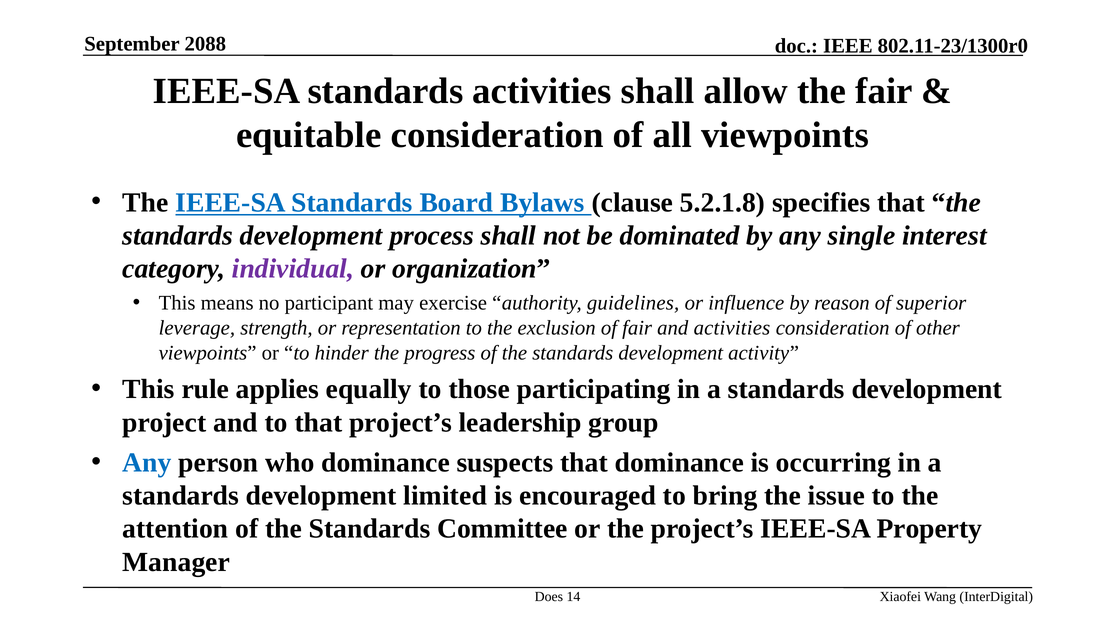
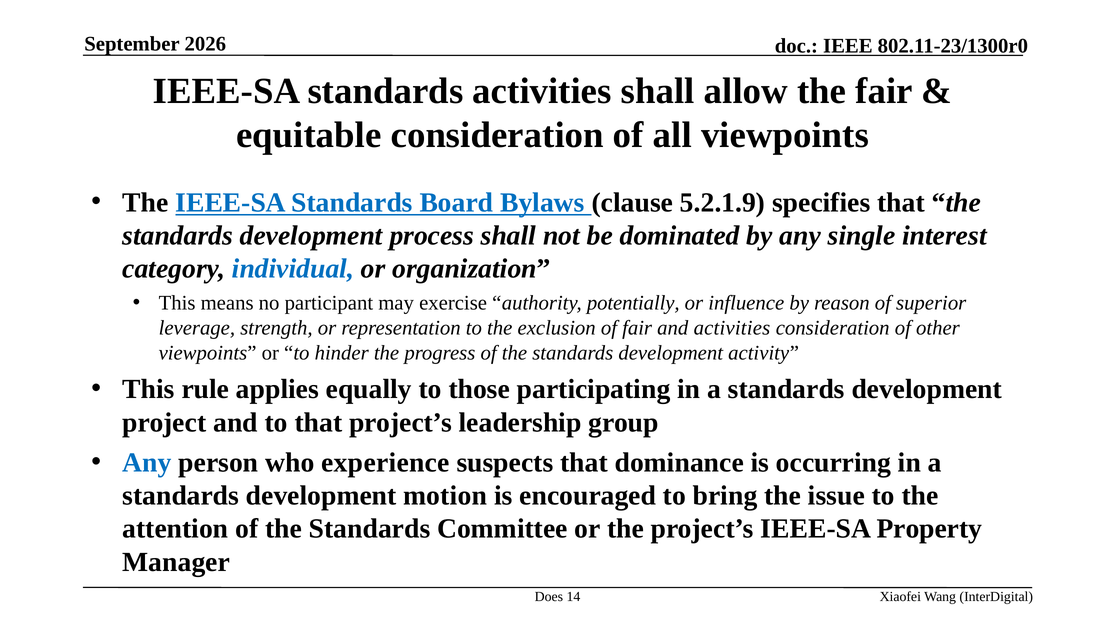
2088: 2088 -> 2026 (205, 44)
5.2.1.8: 5.2.1.8 -> 5.2.1.9 (723, 202)
individual colour: purple -> blue (293, 269)
guidelines: guidelines -> potentially (633, 303)
who dominance: dominance -> experience (385, 463)
limited: limited -> motion (445, 496)
